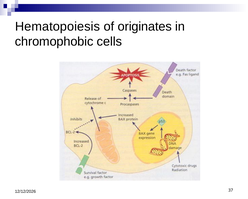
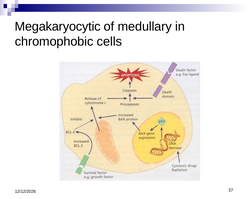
Hematopoiesis: Hematopoiesis -> Megakaryocytic (58, 26)
originates: originates -> medullary (145, 26)
